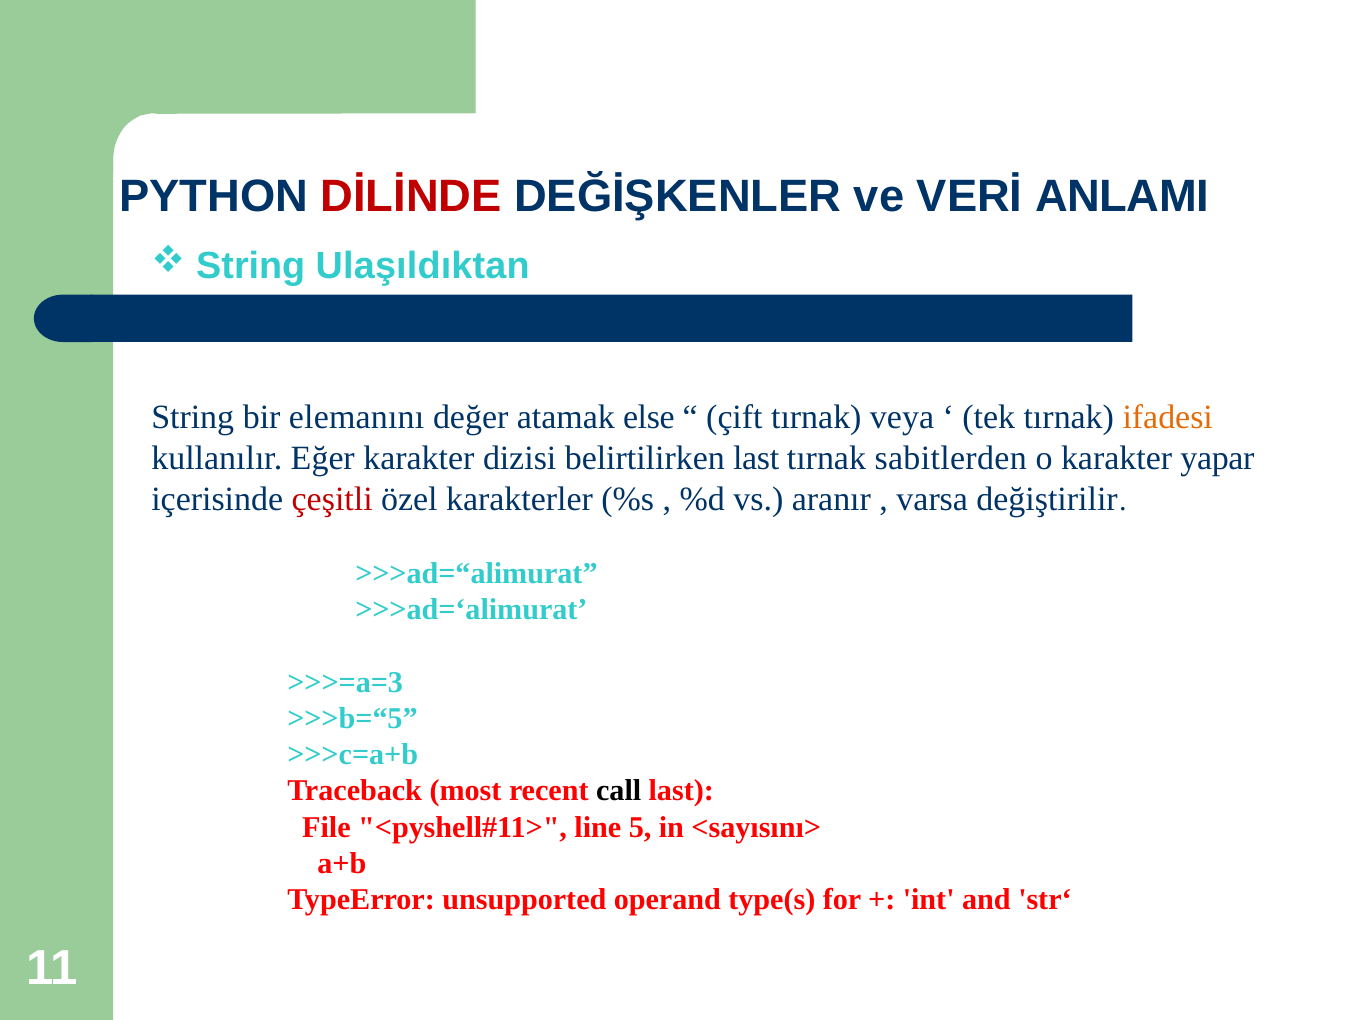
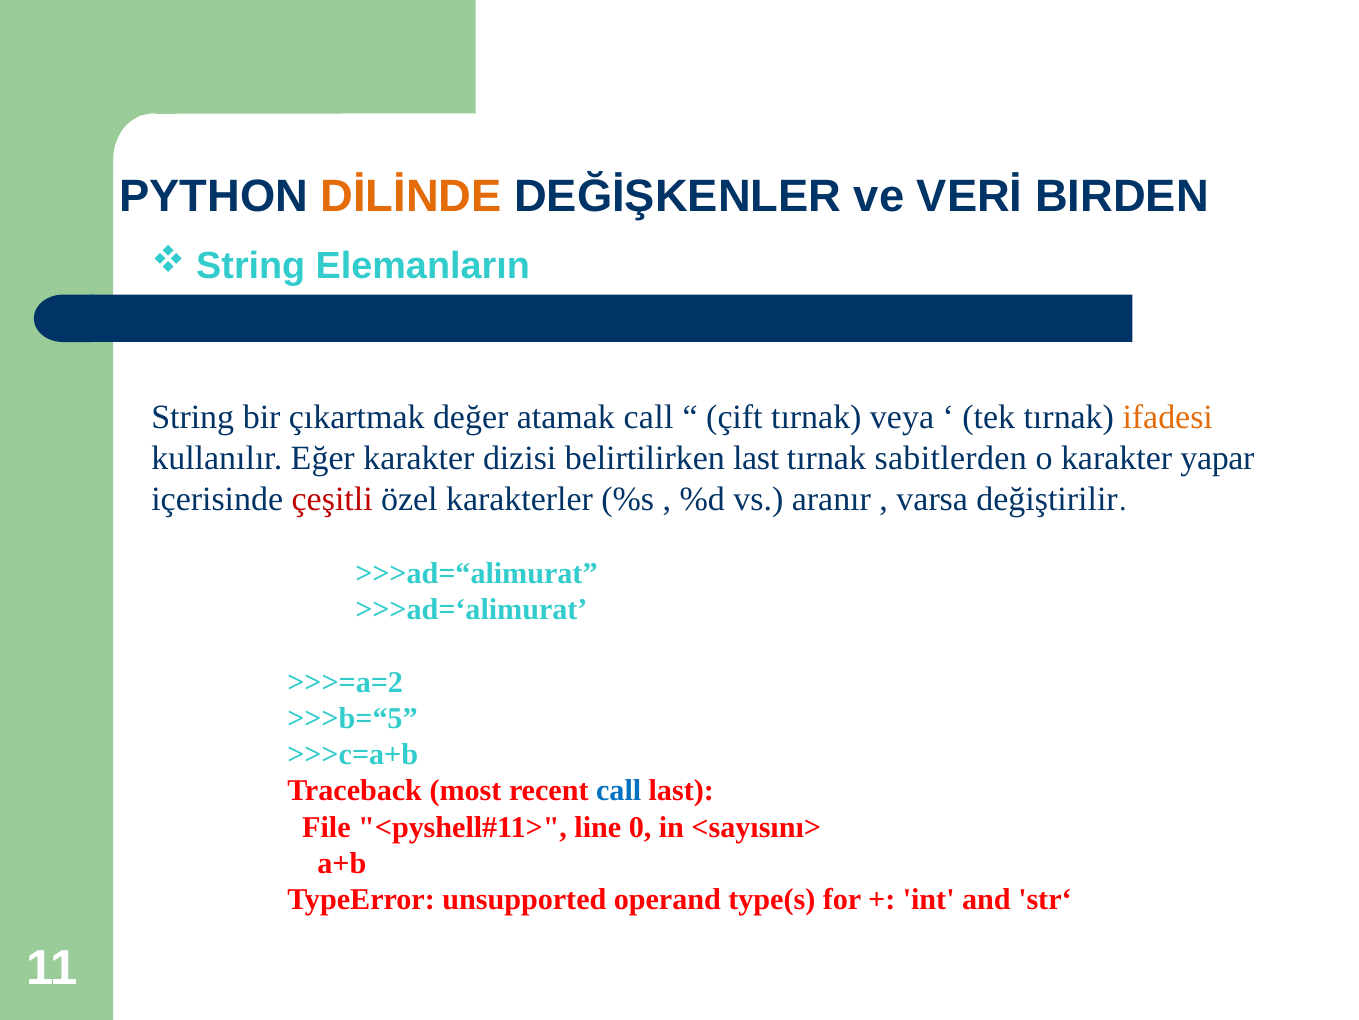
DİLİNDE colour: red -> orange (411, 196)
ANLAMI: ANLAMI -> BIRDEN (1122, 196)
Ulaşıldıktan: Ulaşıldıktan -> Elemanların (423, 266)
elemanını: elemanını -> çıkartmak (357, 417)
atamak else: else -> call (649, 417)
>>>=a=3: >>>=a=3 -> >>>=a=2 (345, 682)
call colour: black -> blue (619, 790)
5: 5 -> 0 (640, 827)
